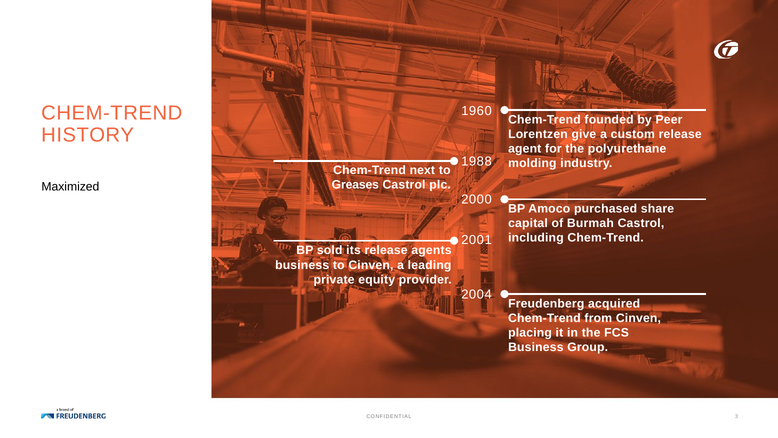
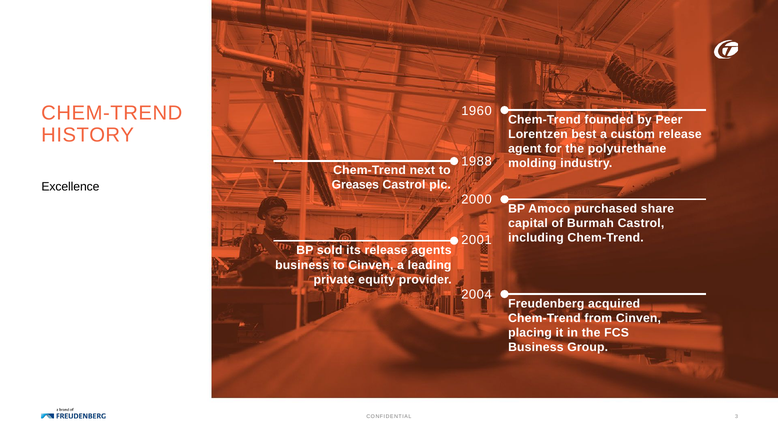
give: give -> best (584, 134)
Maximized: Maximized -> Excellence (70, 187)
